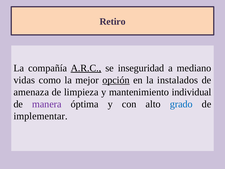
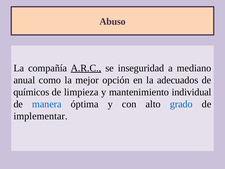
Retiro: Retiro -> Abuso (113, 21)
vidas: vidas -> anual (24, 80)
opción underline: present -> none (116, 80)
instalados: instalados -> adecuados (178, 80)
amenaza: amenaza -> químicos (31, 92)
manera colour: purple -> blue (47, 104)
